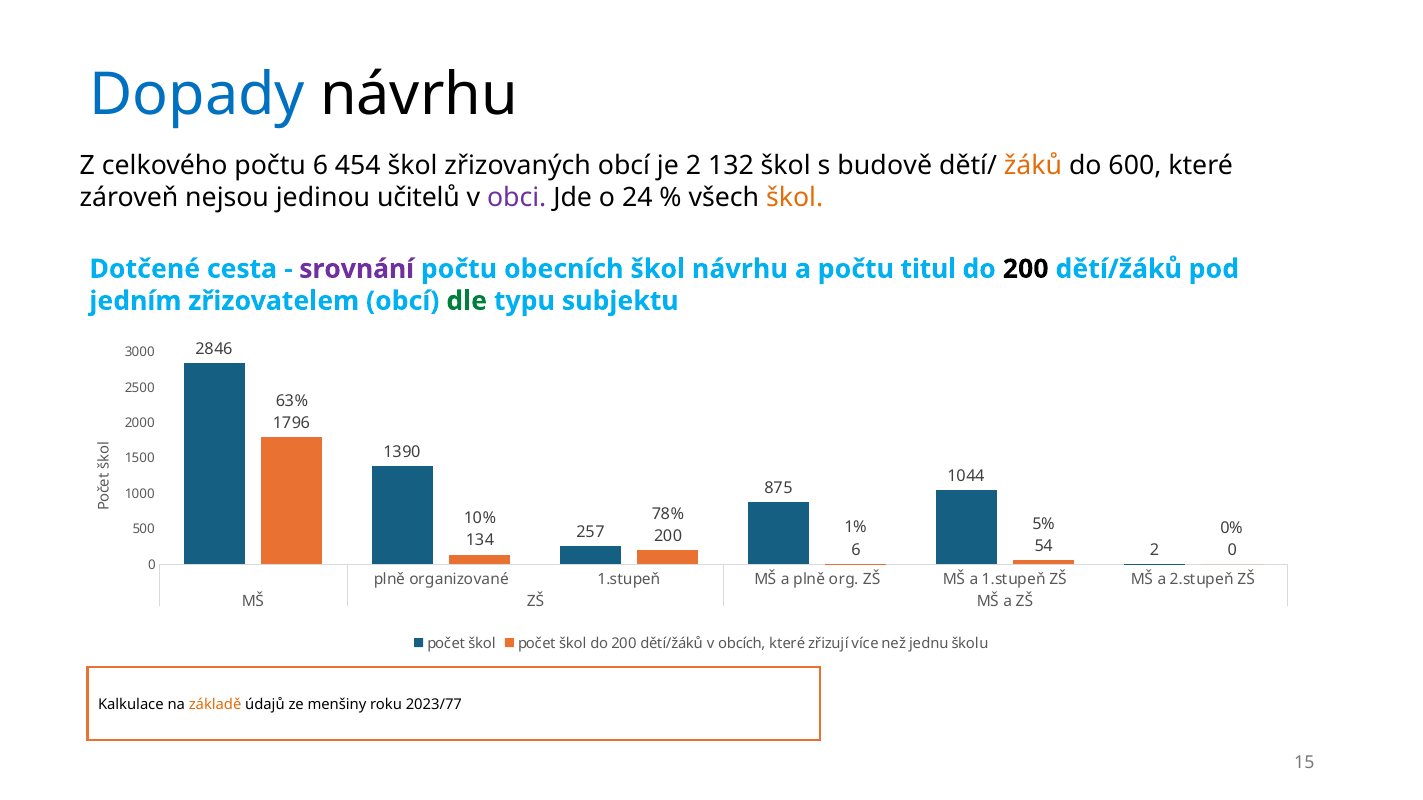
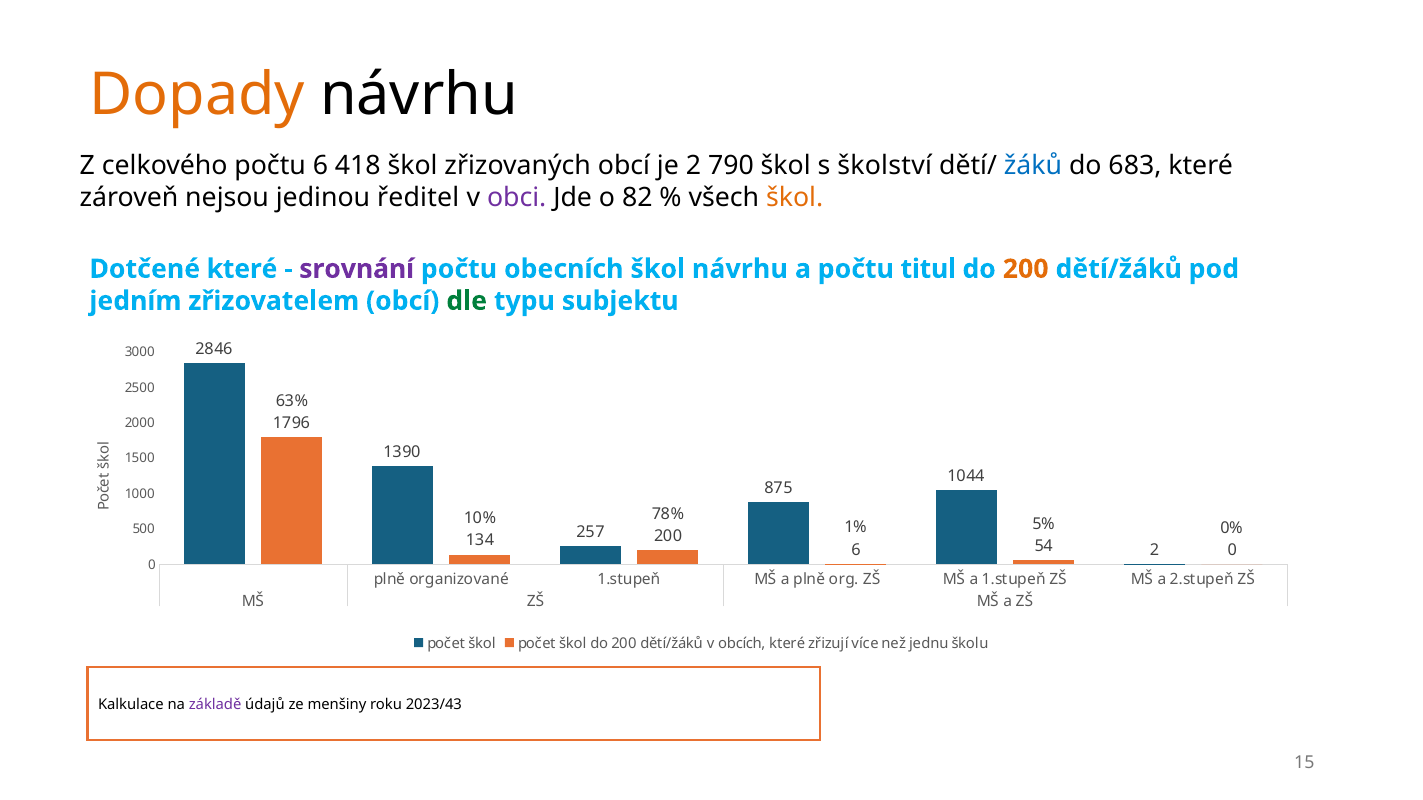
Dopady colour: blue -> orange (197, 95)
454: 454 -> 418 (358, 166)
132: 132 -> 790 (731, 166)
budově: budově -> školství (885, 166)
žáků colour: orange -> blue (1033, 166)
600: 600 -> 683 (1135, 166)
učitelů: učitelů -> ředitel (418, 198)
24: 24 -> 82 (637, 198)
Dotčené cesta: cesta -> které (242, 269)
200 colour: black -> orange (1026, 269)
základě colour: orange -> purple (215, 705)
2023/77: 2023/77 -> 2023/43 (434, 705)
